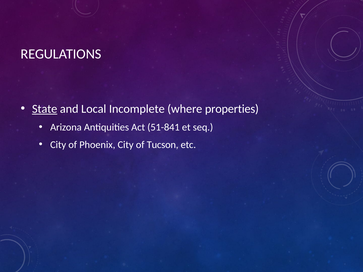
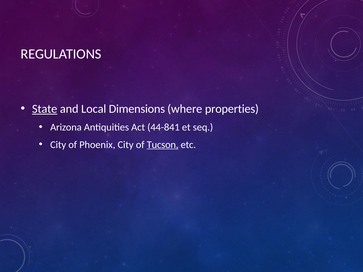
Incomplete: Incomplete -> Dimensions (137, 109)
51-841: 51-841 -> 44-841 (164, 127)
Tucson underline: none -> present (163, 145)
